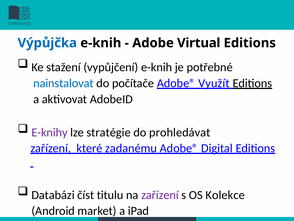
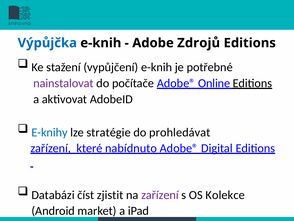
Virtual: Virtual -> Zdrojů (199, 43)
nainstalovat colour: blue -> purple (63, 83)
Využít: Využít -> Online (214, 83)
E-knihy colour: purple -> blue (49, 132)
zadanému: zadanému -> nabídnuto (131, 148)
titulu: titulu -> zjistit (110, 195)
